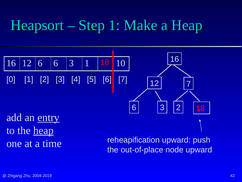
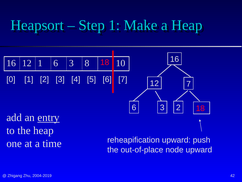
12 6: 6 -> 1 (40, 63)
3 1: 1 -> 8 (87, 63)
heap underline: present -> none (43, 130)
